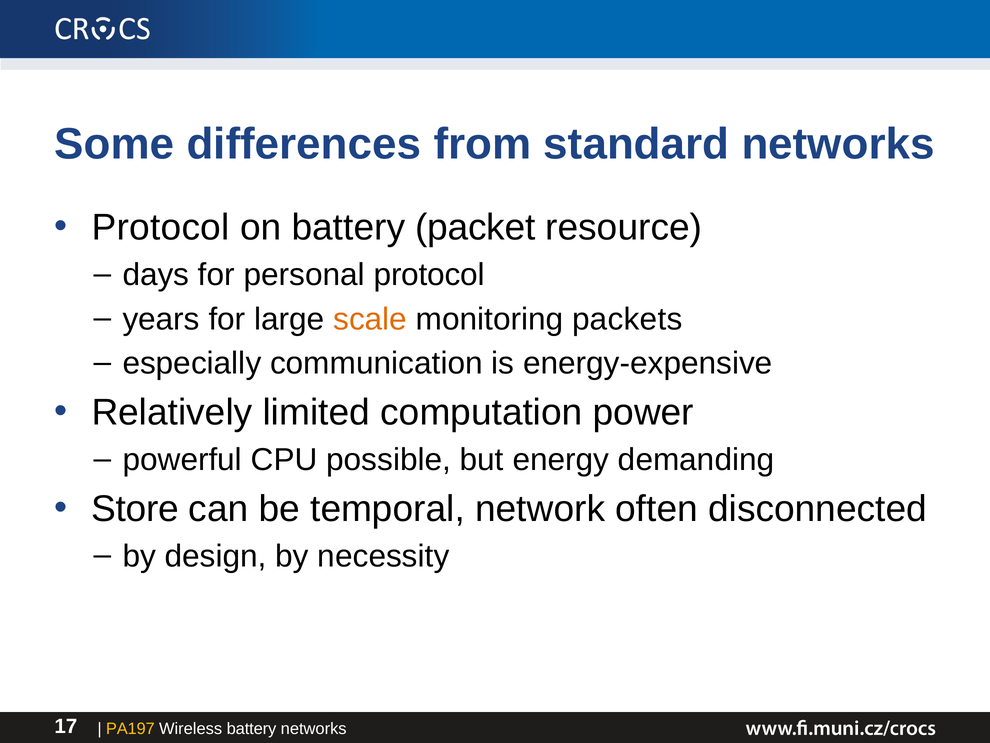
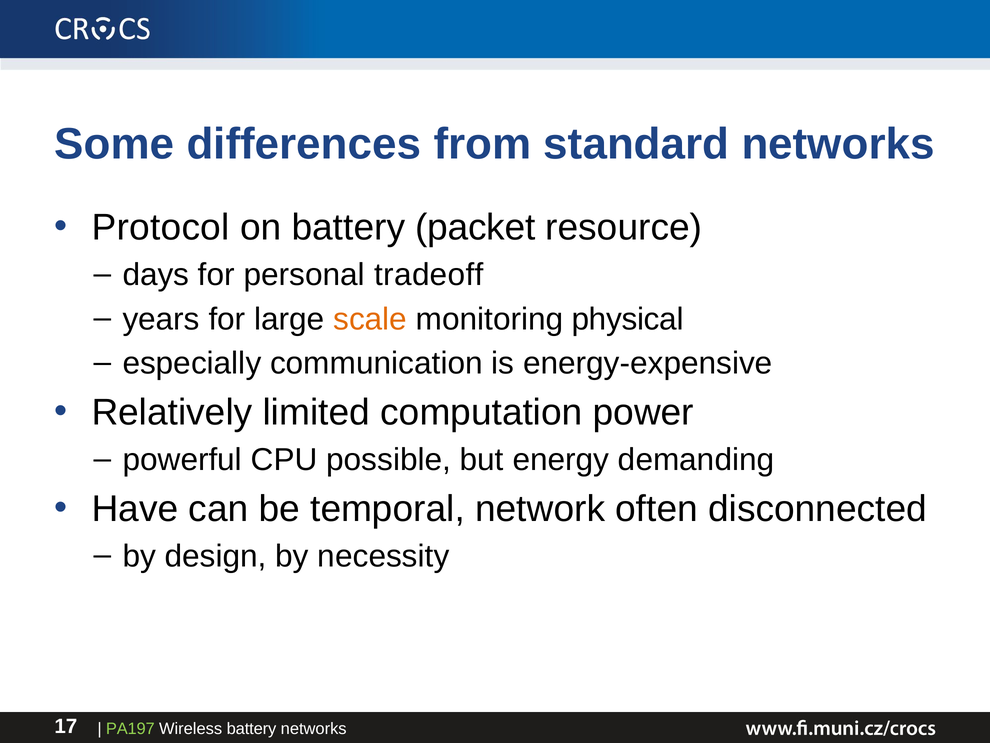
personal protocol: protocol -> tradeoff (429, 275)
packets: packets -> physical (628, 319)
Store: Store -> Have (135, 509)
PA197 colour: yellow -> light green (130, 728)
